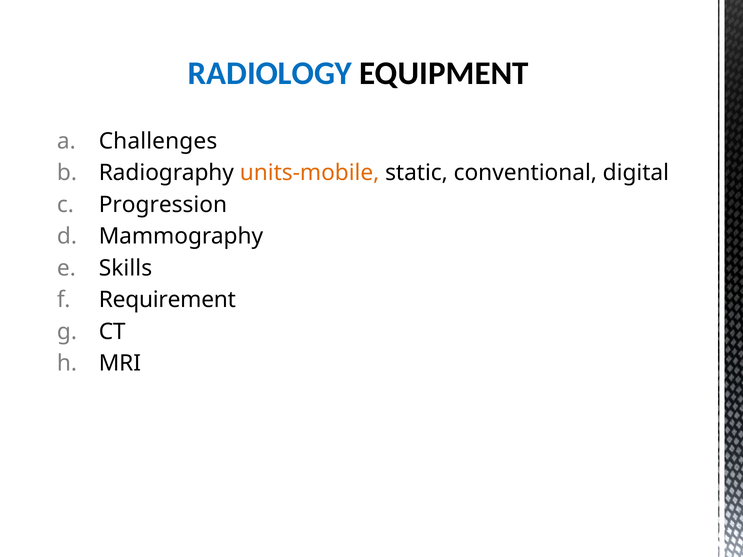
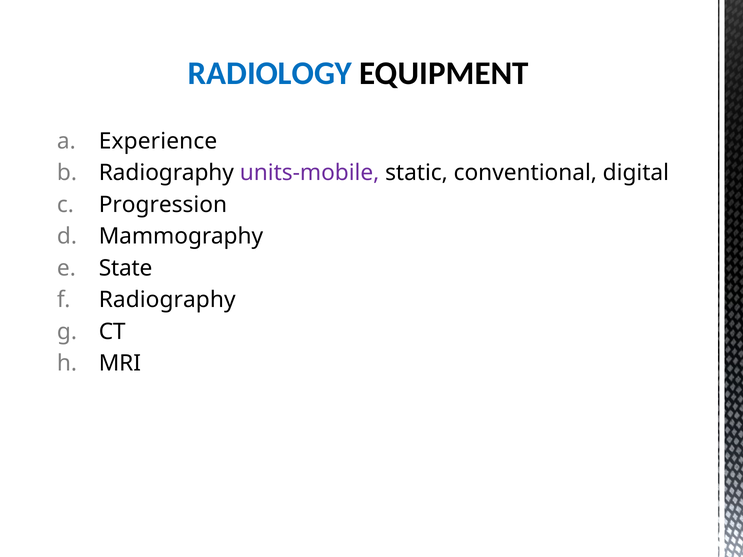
Challenges: Challenges -> Experience (158, 141)
units-mobile colour: orange -> purple (310, 173)
Skills: Skills -> State (126, 268)
Requirement: Requirement -> Radiography (167, 300)
